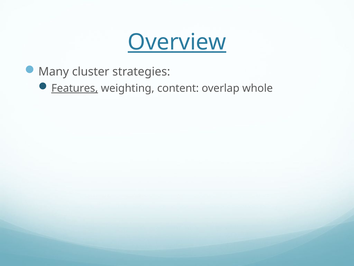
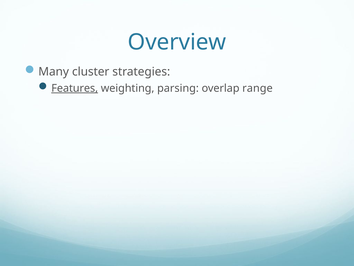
Overview underline: present -> none (177, 42)
content: content -> parsing (178, 88)
whole: whole -> range (257, 88)
